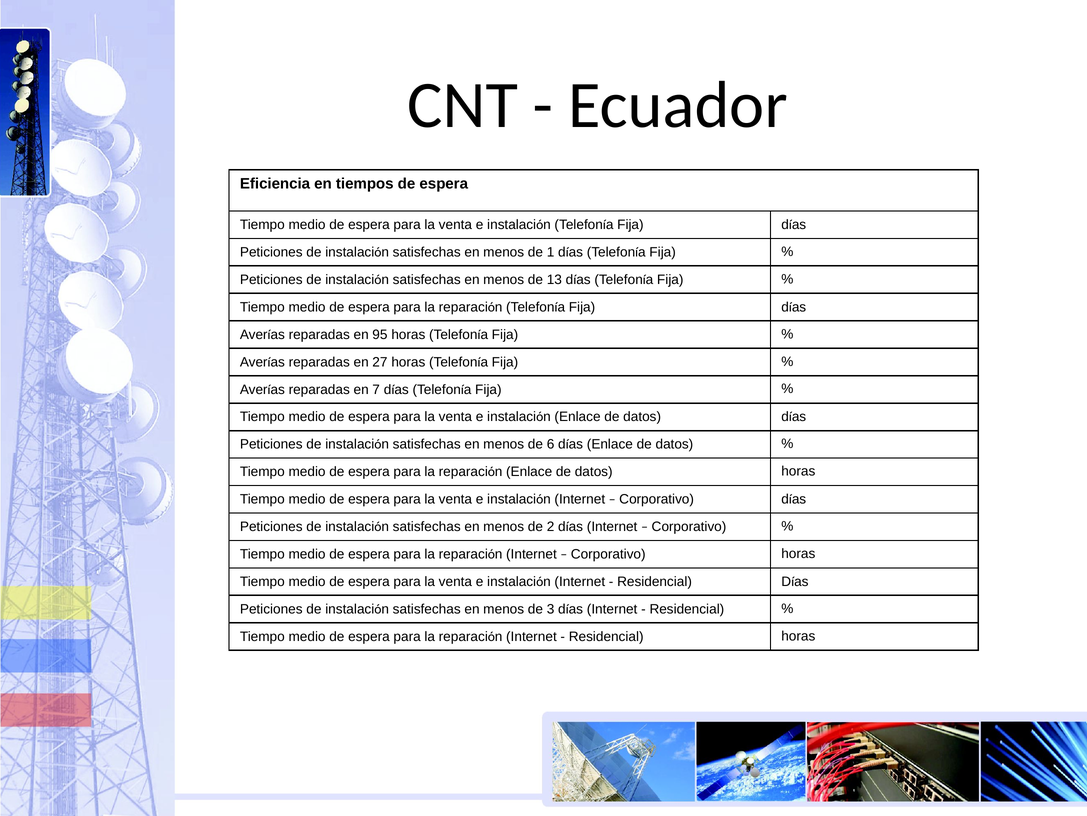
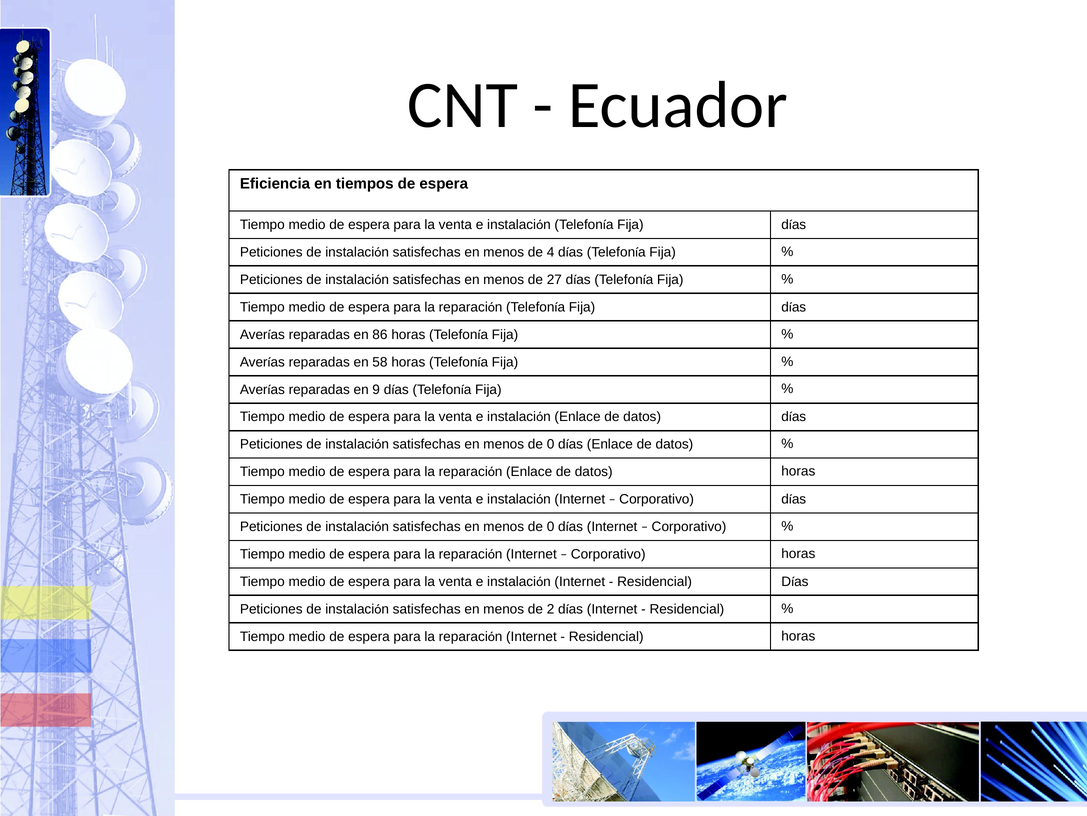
1: 1 -> 4 (551, 252)
13: 13 -> 27 (554, 279)
95: 95 -> 86 (380, 334)
27: 27 -> 58 (380, 362)
7: 7 -> 9 (376, 389)
6: 6 -> 0 (551, 444)
2: 2 -> 0 (551, 526)
3: 3 -> 2 (551, 609)
